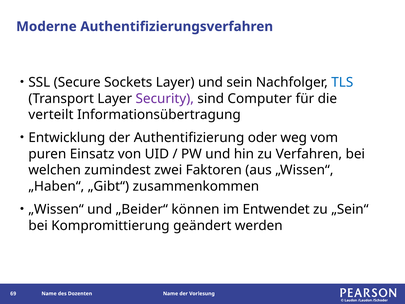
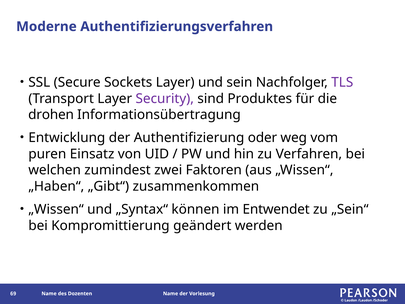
TLS colour: blue -> purple (342, 82)
Computer: Computer -> Produktes (260, 98)
verteilt: verteilt -> drohen (51, 115)
„Beider“: „Beider“ -> „Syntax“ (142, 209)
